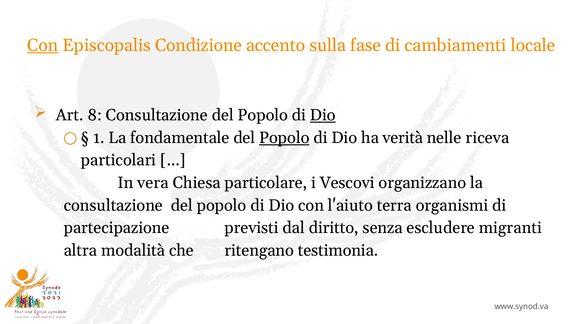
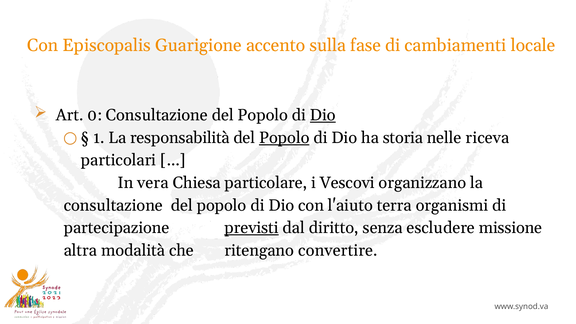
Con underline: present -> none (43, 45)
Condizione: Condizione -> Guarigione (198, 45)
8: 8 -> 0 (95, 115)
fondamentale: fondamentale -> responsabilità (180, 138)
verità: verità -> storia (403, 138)
previsti underline: none -> present (252, 228)
migranti: migranti -> missione (510, 228)
testimonia: testimonia -> convertire (338, 250)
